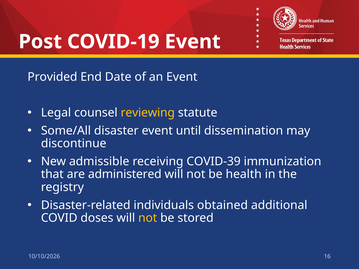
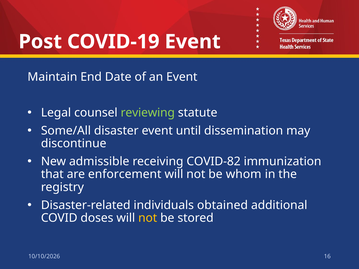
Provided: Provided -> Maintain (52, 77)
reviewing colour: yellow -> light green (148, 113)
COVID-39: COVID-39 -> COVID-82 (214, 162)
administered: administered -> enforcement (125, 174)
health: health -> whom (244, 174)
